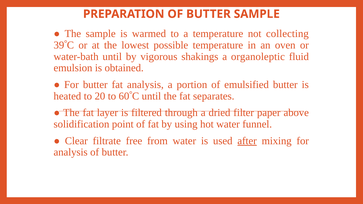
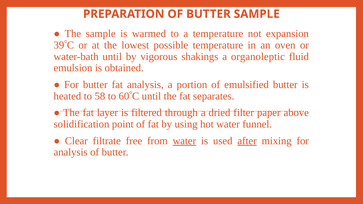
collecting: collecting -> expansion (287, 34)
20: 20 -> 58 (100, 96)
water underline: none -> present (184, 141)
